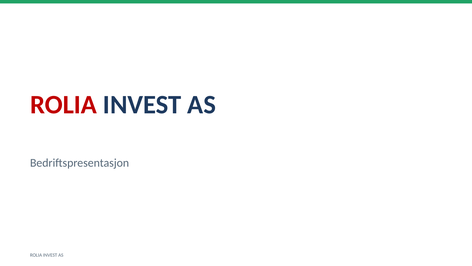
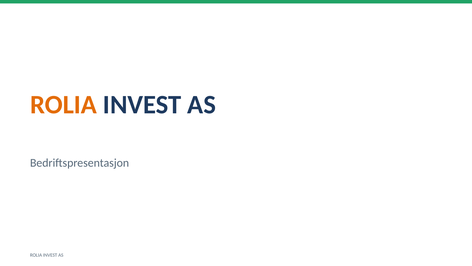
ROLIA colour: red -> orange (64, 105)
